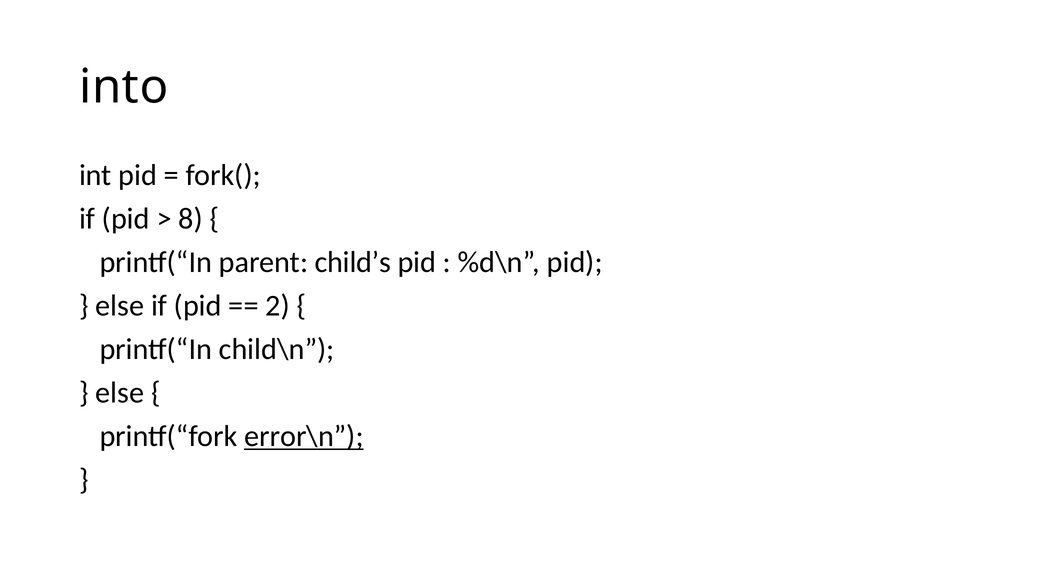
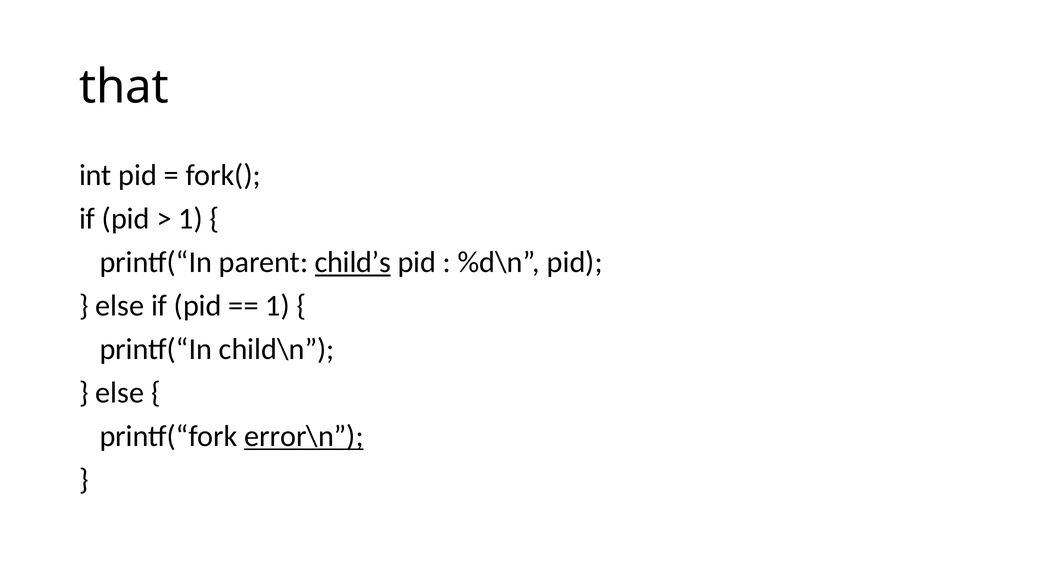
into: into -> that (124, 87)
8: 8 -> 1 (191, 219)
child’s underline: none -> present (353, 262)
2: 2 -> 1 (278, 306)
